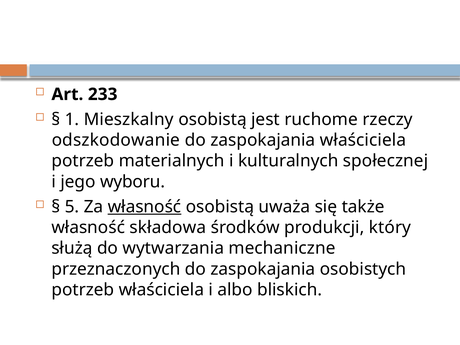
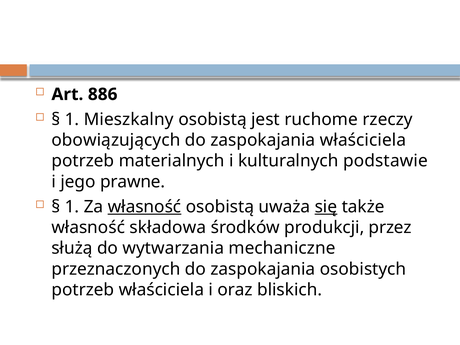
233: 233 -> 886 (103, 94)
odszkodowanie: odszkodowanie -> obowiązujących (116, 140)
społecznej: społecznej -> podstawie (385, 161)
wyboru: wyboru -> prawne (133, 182)
5: 5 -> 1 (72, 207)
się underline: none -> present (326, 207)
który: który -> przez (390, 228)
albo: albo -> oraz (235, 290)
